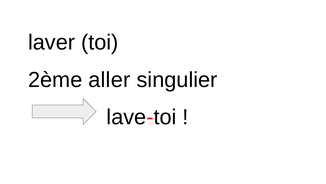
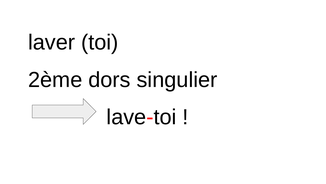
aller: aller -> dors (109, 80)
